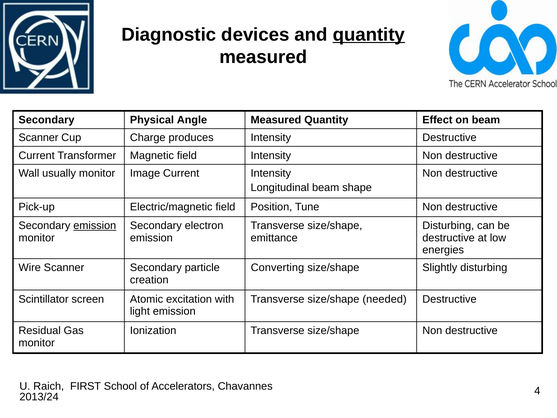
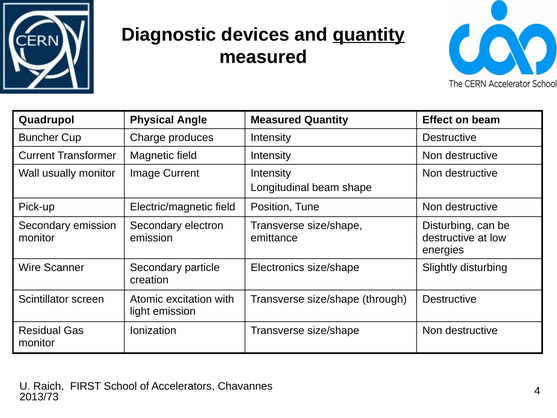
Secondary: Secondary -> Quadrupol (47, 120)
Scanner: Scanner -> Buncher (38, 138)
emission underline: present -> none (95, 225)
Converting: Converting -> Electronics (277, 268)
needed: needed -> through (385, 299)
2013/24: 2013/24 -> 2013/73 (39, 397)
